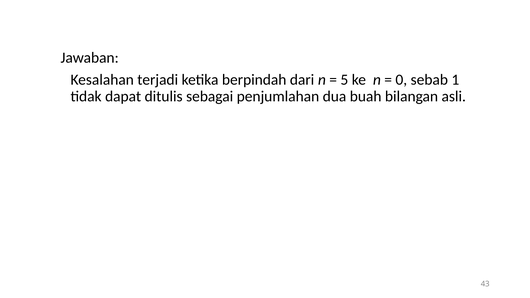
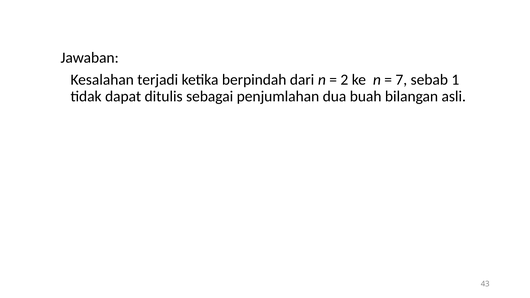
5: 5 -> 2 (344, 80)
0: 0 -> 7 (401, 80)
